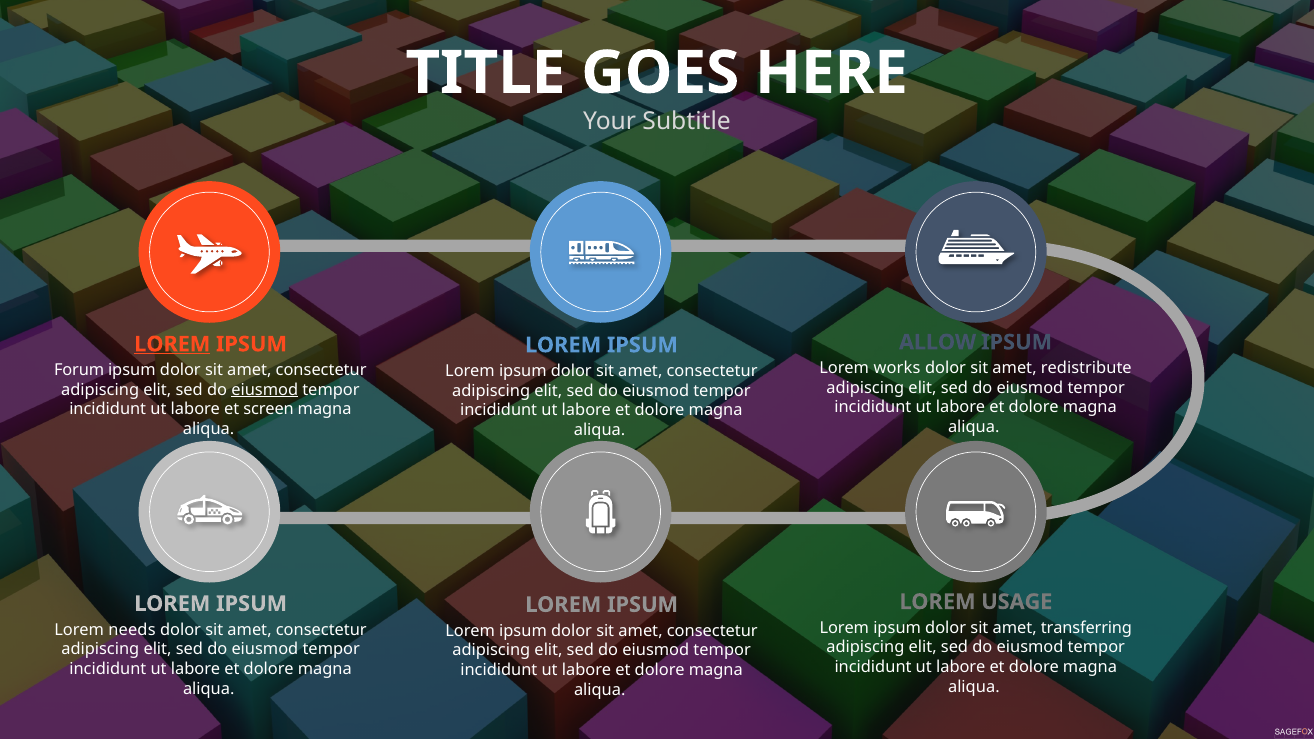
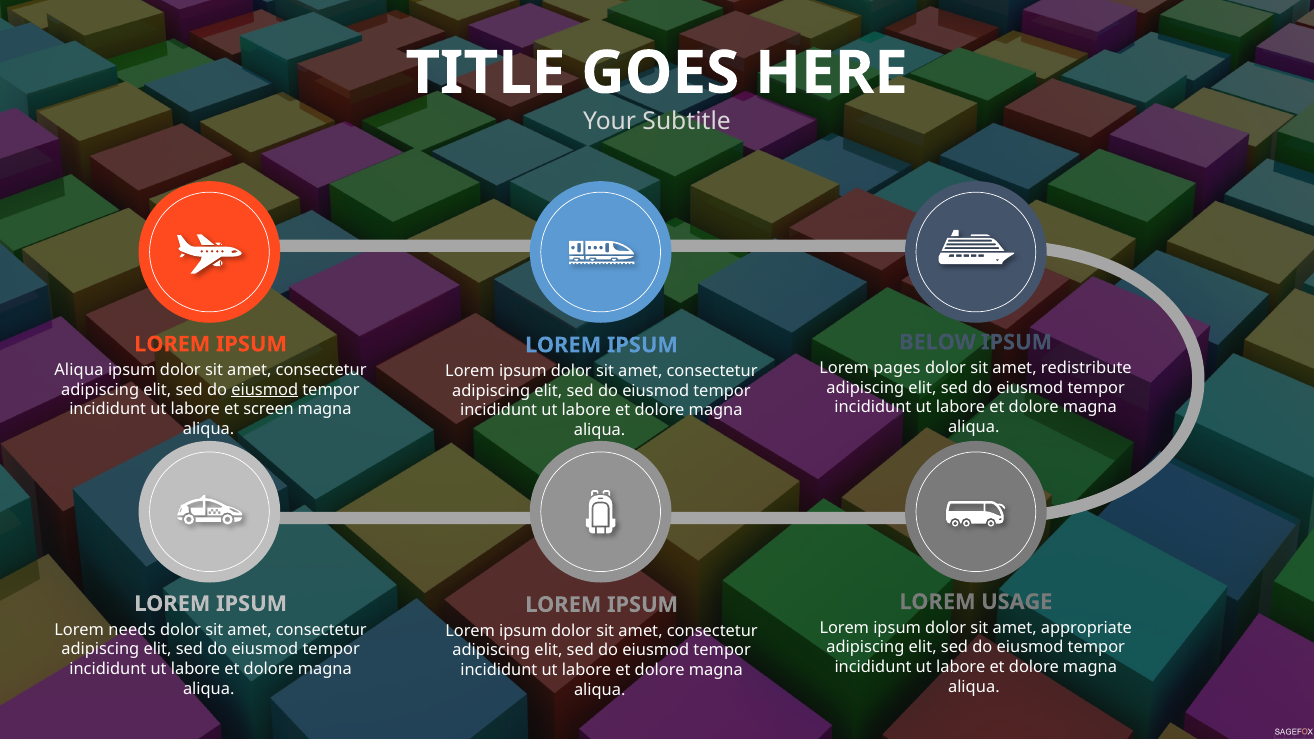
ALLOW: ALLOW -> BELOW (938, 342)
LOREM underline: present -> none (172, 344)
works: works -> pages (897, 368)
Forum: Forum -> Aliqua (79, 370)
transferring: transferring -> appropriate (1086, 628)
